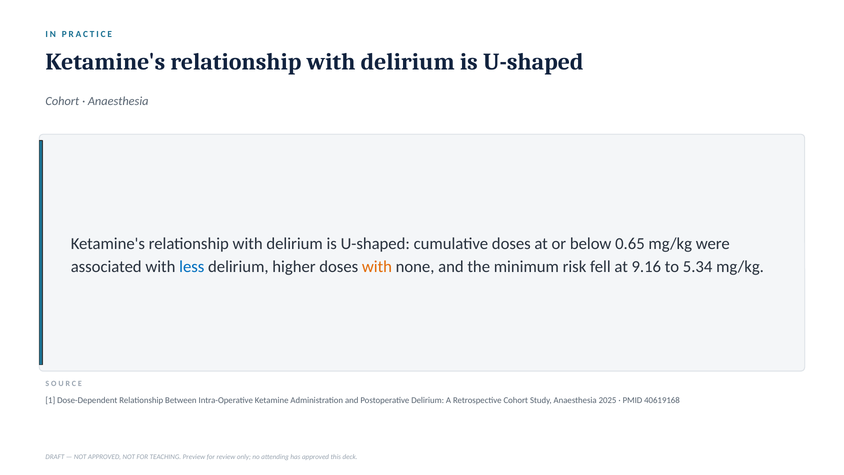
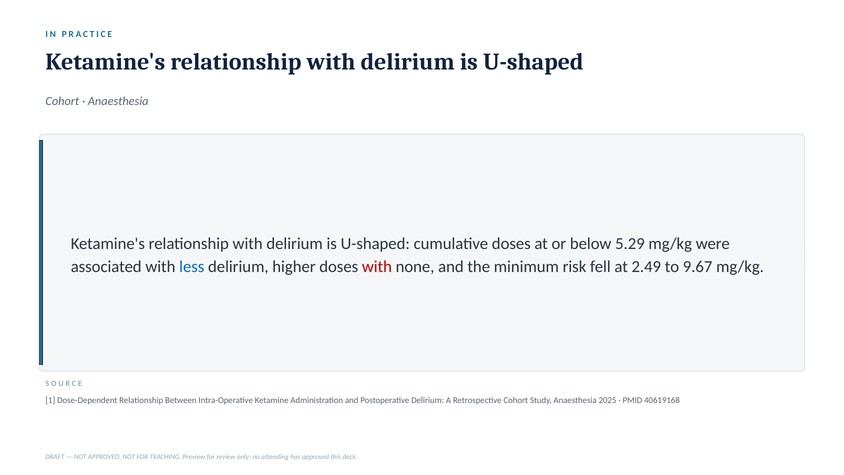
0.65: 0.65 -> 5.29 (630, 244)
with colour: orange -> red (377, 267)
9.16: 9.16 -> 2.49 (646, 267)
5.34: 5.34 -> 9.67 (698, 267)
